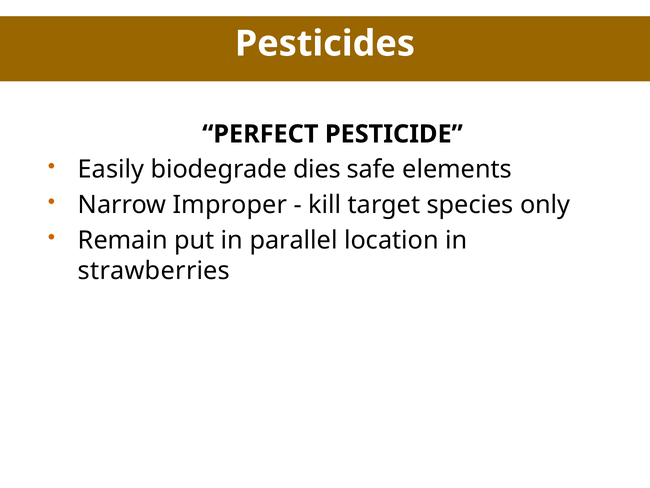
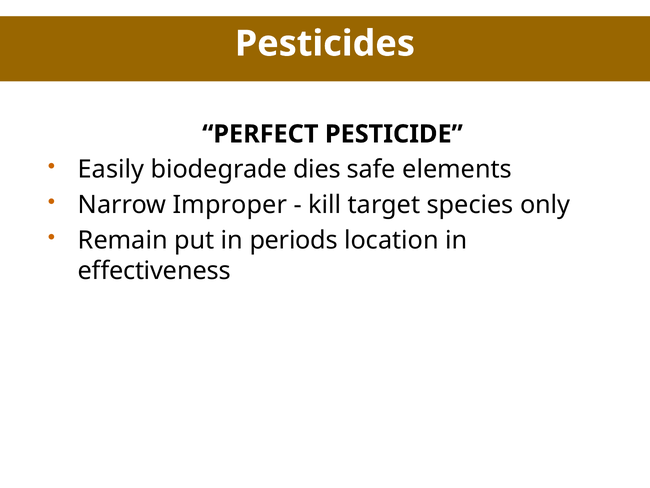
parallel: parallel -> periods (294, 240)
strawberries: strawberries -> effectiveness (154, 271)
